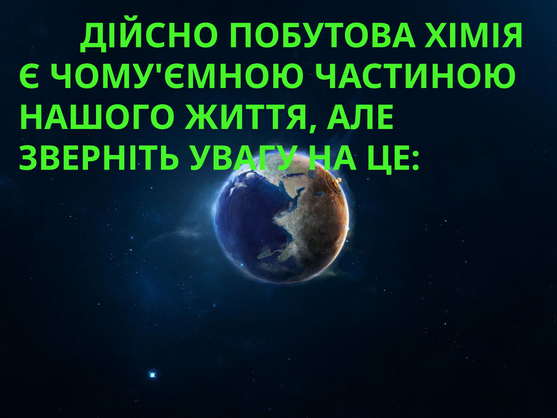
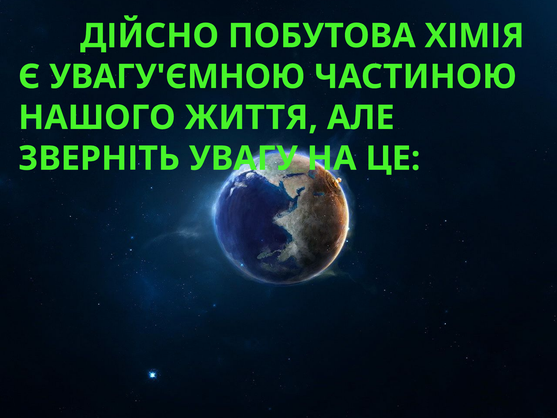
ЧОМУ'ЄМНОЮ: ЧОМУ'ЄМНОЮ -> УВАГУ'ЄМНОЮ (177, 77)
